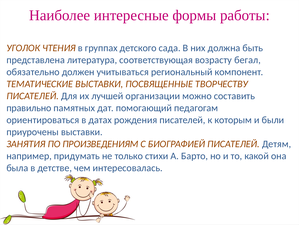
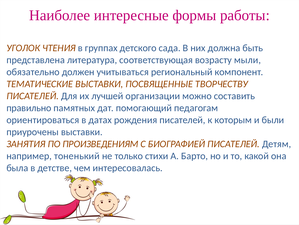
бегал: бегал -> мыли (248, 60)
придумать: придумать -> тоненький (77, 155)
